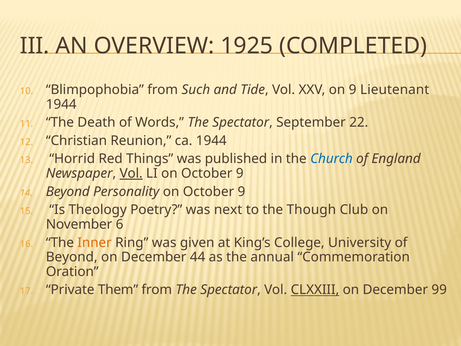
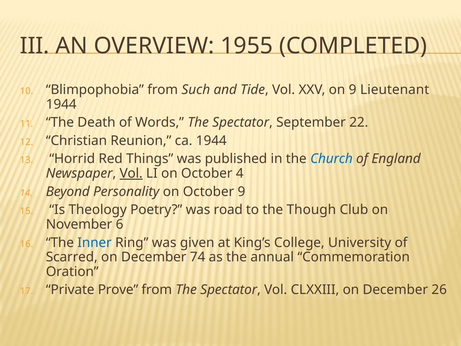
1925: 1925 -> 1955 (247, 46)
LI on October 9: 9 -> 4 (240, 173)
next: next -> road (228, 210)
Inner colour: orange -> blue (95, 242)
Beyond: Beyond -> Scarred (72, 257)
44: 44 -> 74 (198, 257)
Them: Them -> Prove (118, 290)
CLXXIII underline: present -> none (315, 290)
99: 99 -> 26 (439, 290)
